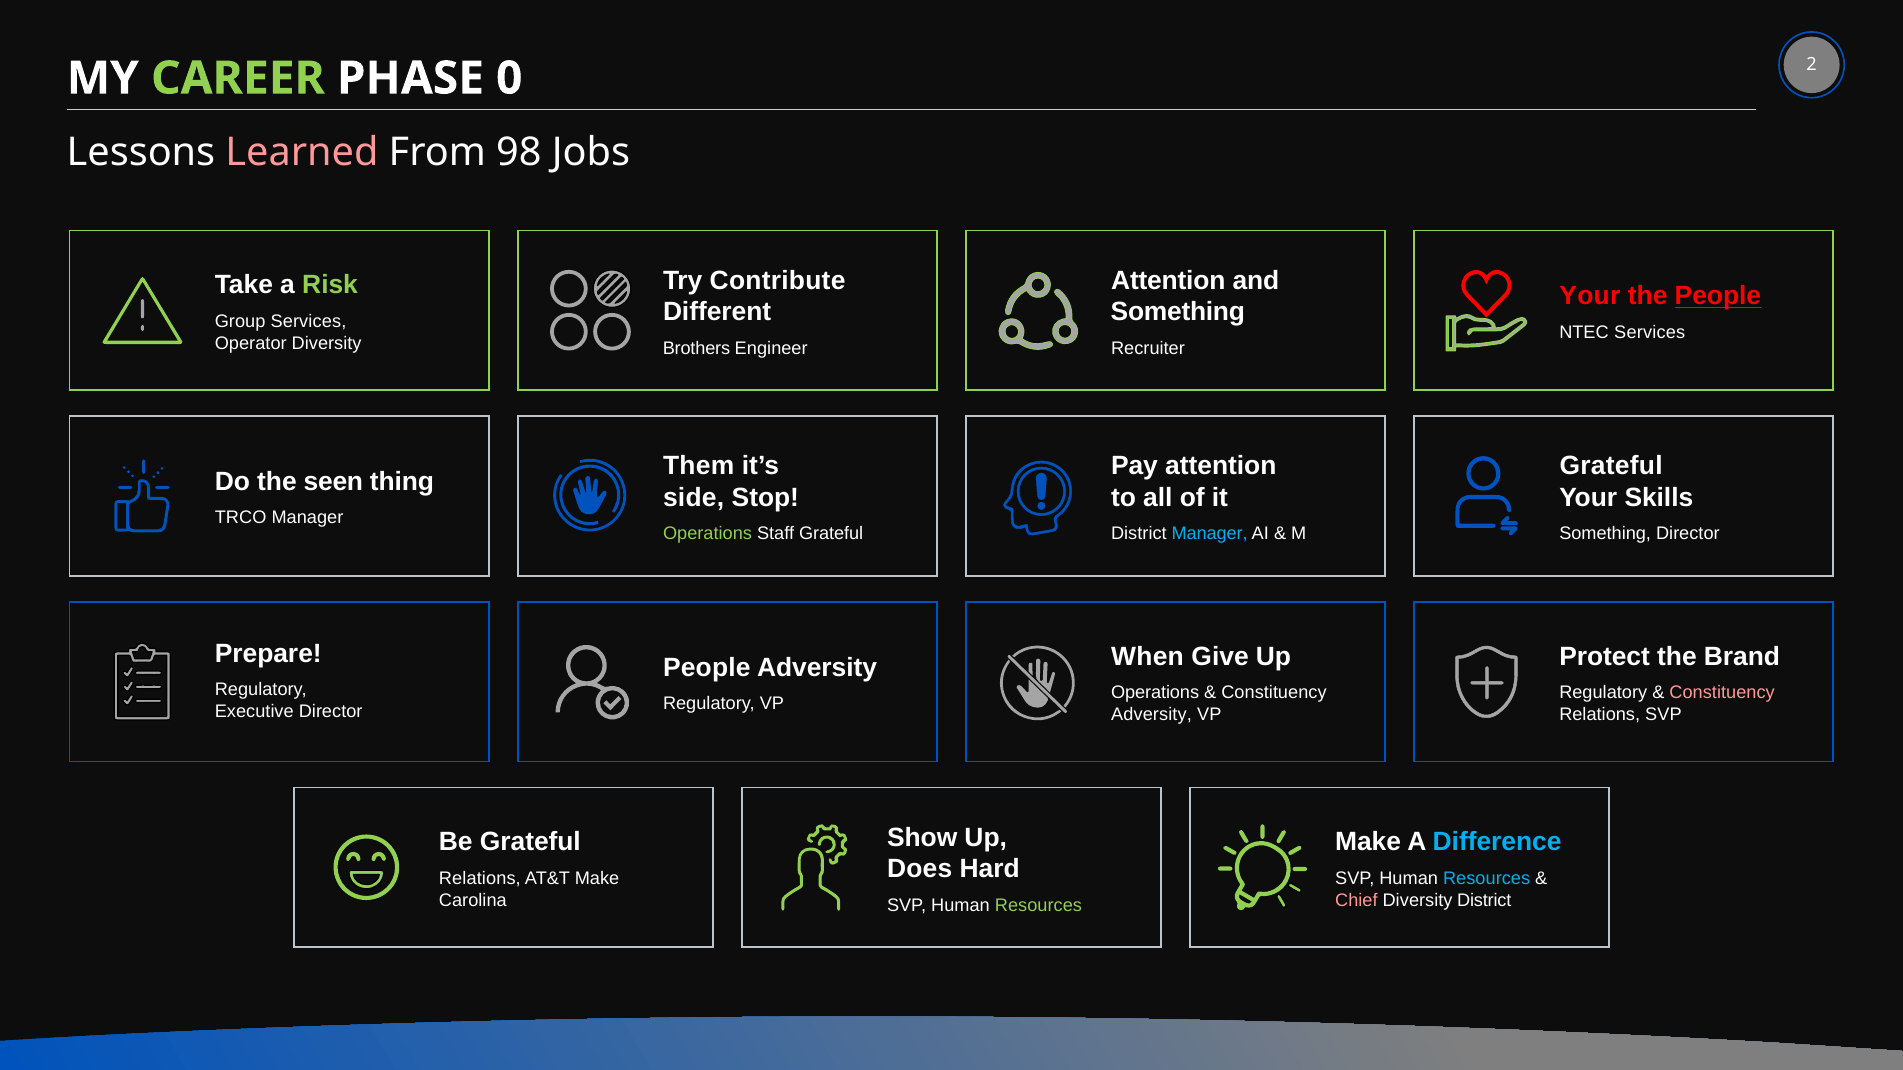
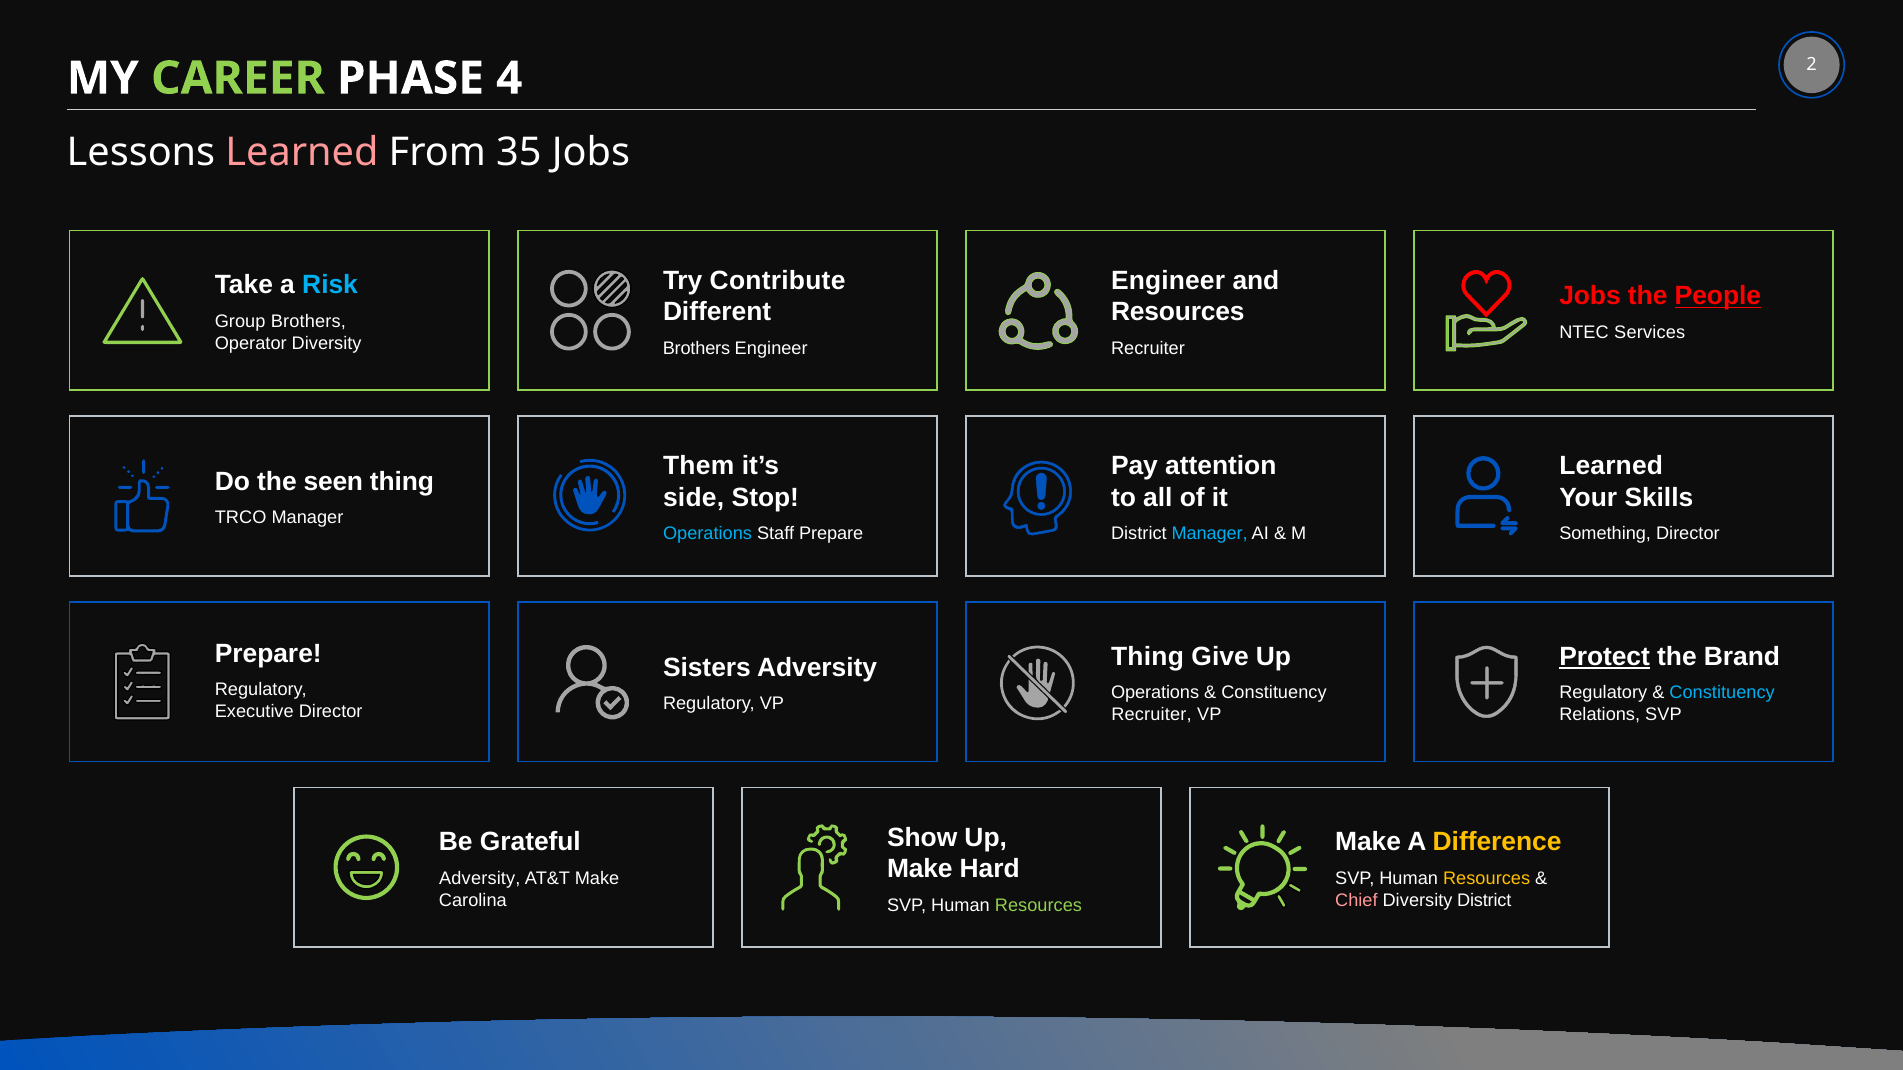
0: 0 -> 4 (509, 78)
98: 98 -> 35 (519, 152)
Attention: Attention -> Engineer (1168, 280)
Risk colour: light green -> light blue (330, 285)
Your: Your -> Jobs (1590, 296)
Something: Something -> Resources (1178, 312)
Group Services: Services -> Brothers (308, 321)
Grateful: Grateful -> Learned (1611, 466)
Operations colour: light green -> light blue (708, 534)
Staff Grateful: Grateful -> Prepare (831, 534)
When: When -> Thing (1148, 657)
Protect underline: none -> present (1605, 657)
People: People -> Sisters (707, 668)
Constituency colour: pink -> light blue (1722, 693)
Adversity: Adversity -> Recruiter (1151, 715)
Difference colour: light blue -> yellow (1497, 843)
Does: Does -> Make (920, 869)
Relations: Relations -> Adversity (480, 879)
Resources colour: light blue -> yellow (1487, 879)
